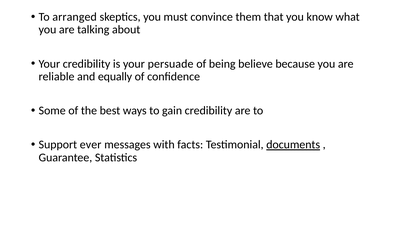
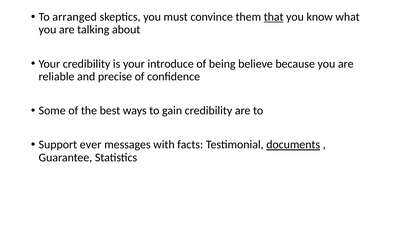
that underline: none -> present (274, 17)
persuade: persuade -> introduce (171, 64)
equally: equally -> precise (115, 77)
